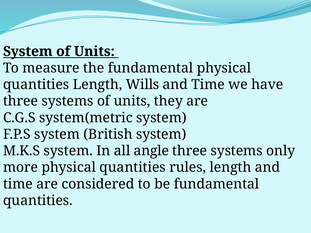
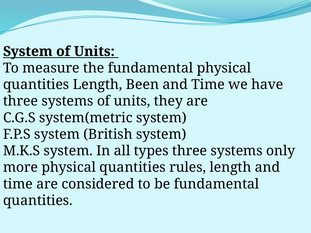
Wills: Wills -> Been (142, 85)
angle: angle -> types (151, 151)
